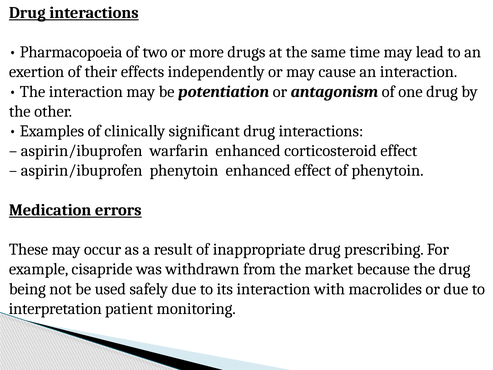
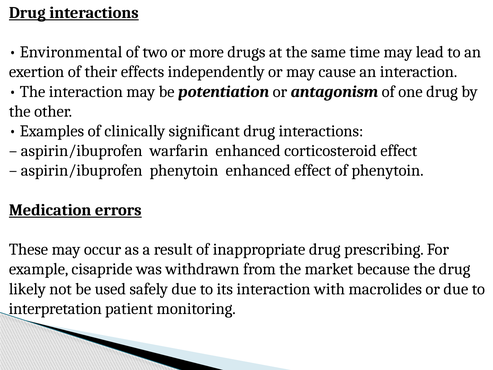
Pharmacopoeia: Pharmacopoeia -> Environmental (71, 52)
being: being -> likely (27, 289)
